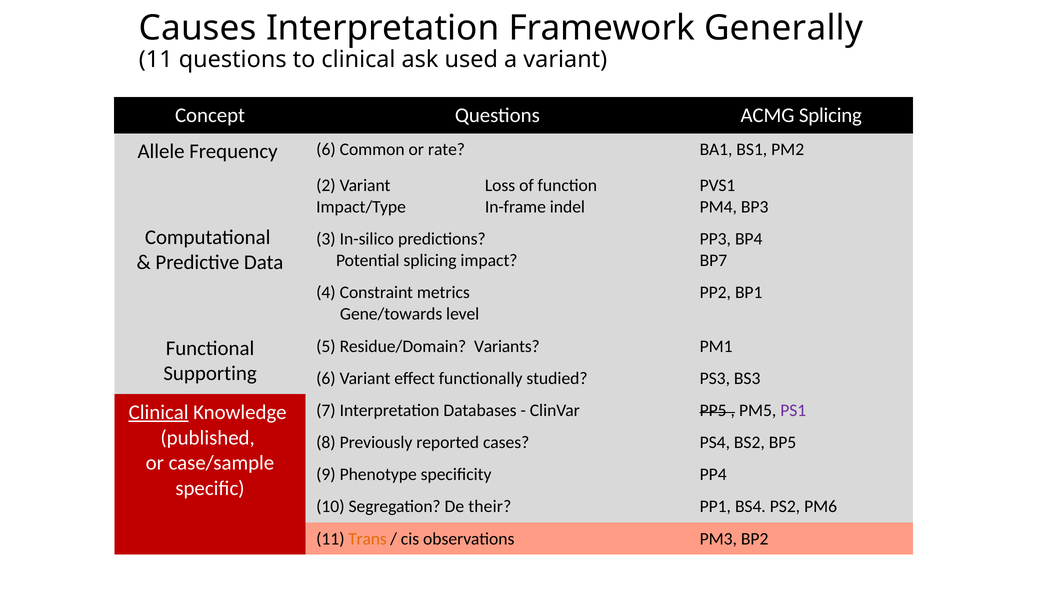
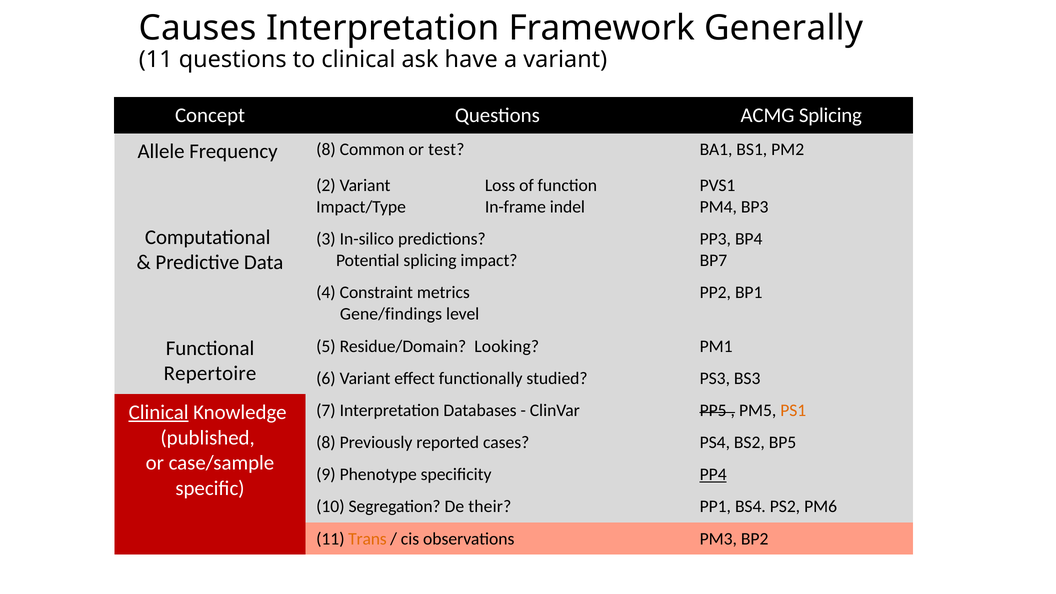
used: used -> have (471, 60)
Frequency 6: 6 -> 8 (326, 150)
rate: rate -> test (446, 150)
Gene/towards: Gene/towards -> Gene/findings (391, 314)
Variants: Variants -> Looking (507, 346)
Supporting: Supporting -> Repertoire (210, 374)
PS1 colour: purple -> orange (793, 410)
PP4 underline: none -> present (713, 475)
